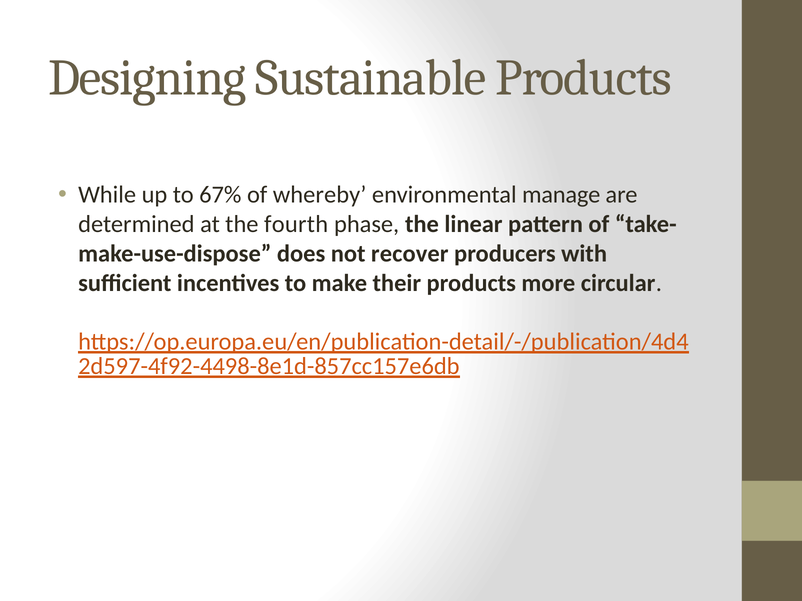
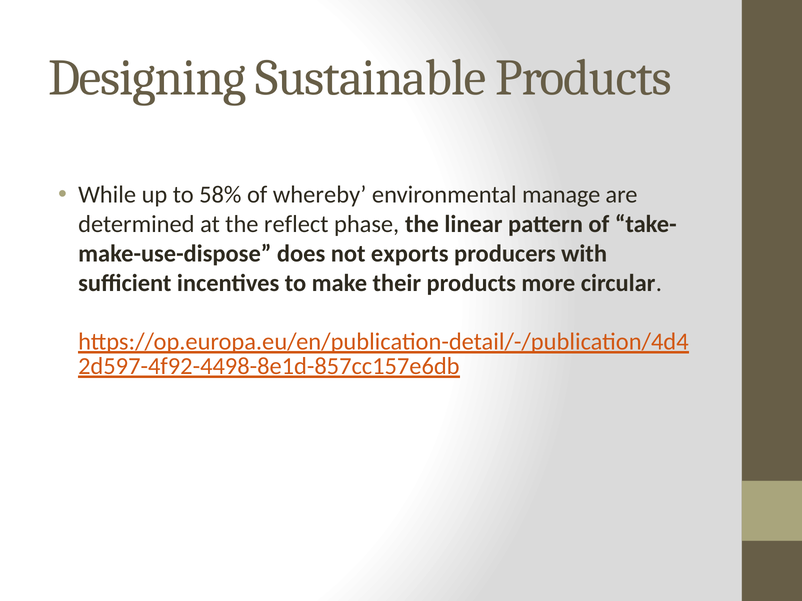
67%: 67% -> 58% (220, 195)
fourth: fourth -> reflect (296, 224)
recover: recover -> exports (410, 254)
